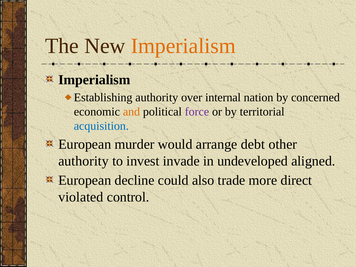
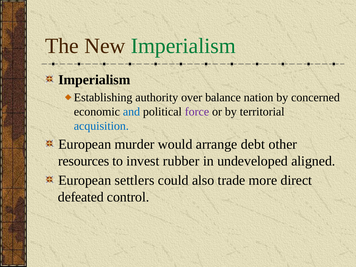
Imperialism colour: orange -> green (183, 46)
internal: internal -> balance (223, 98)
and colour: orange -> blue (131, 112)
authority: authority -> resources (84, 161)
invade: invade -> rubber (181, 161)
decline: decline -> settlers (134, 180)
violated: violated -> defeated (81, 197)
